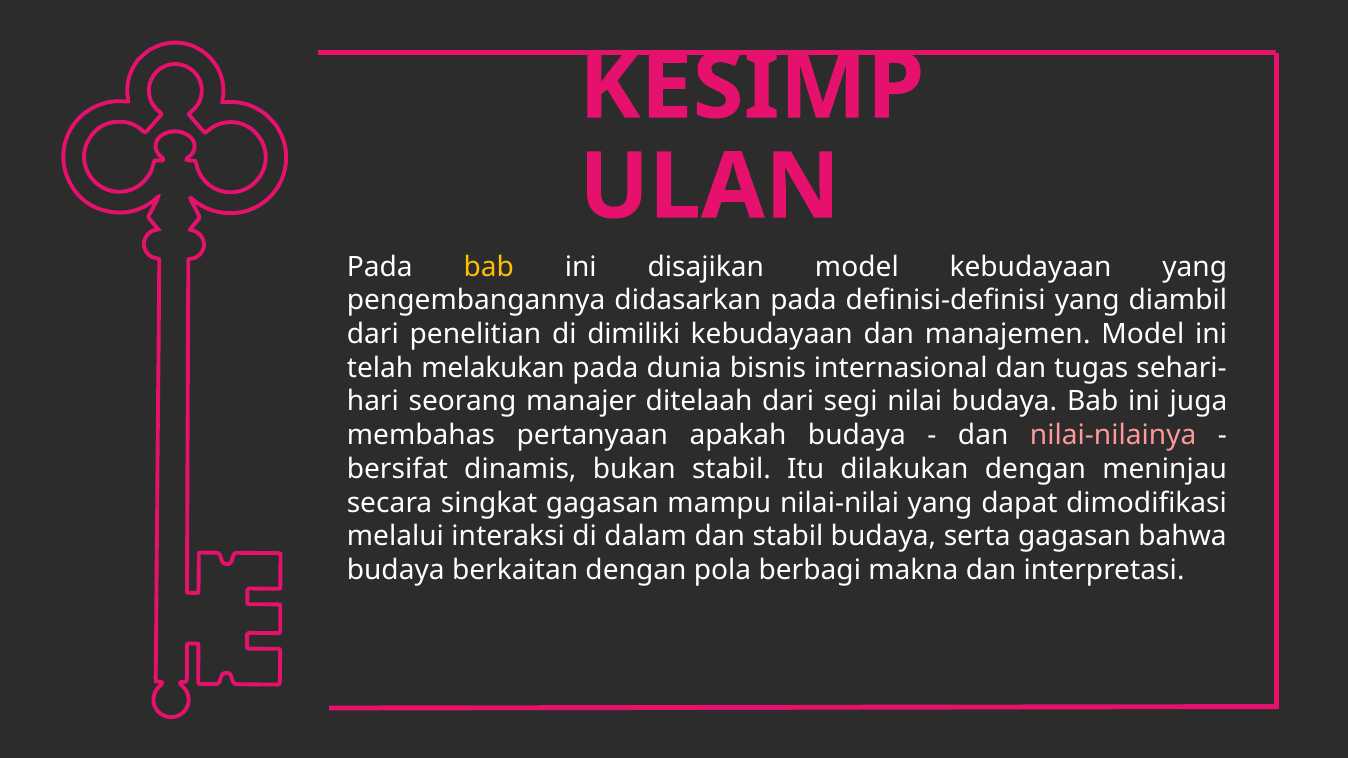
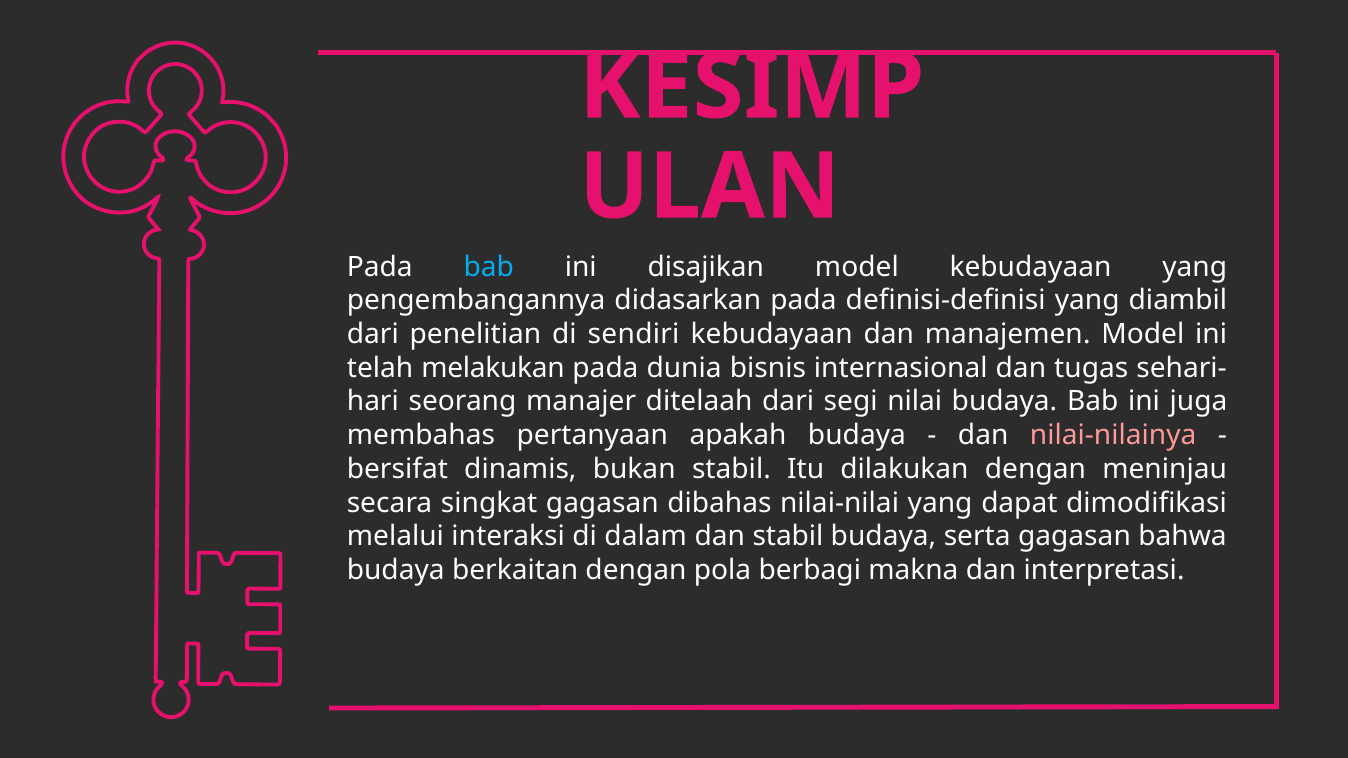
bab colour: yellow -> light blue (489, 267)
dimiliki: dimiliki -> sendiri (634, 334)
mampu: mampu -> dibahas (719, 503)
